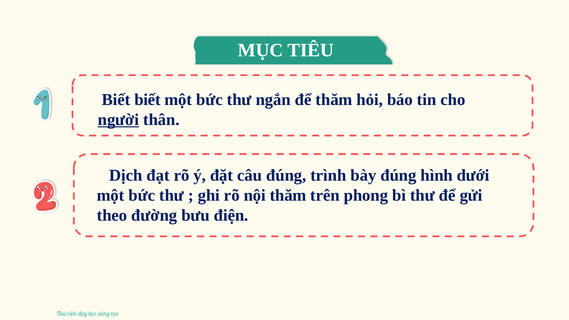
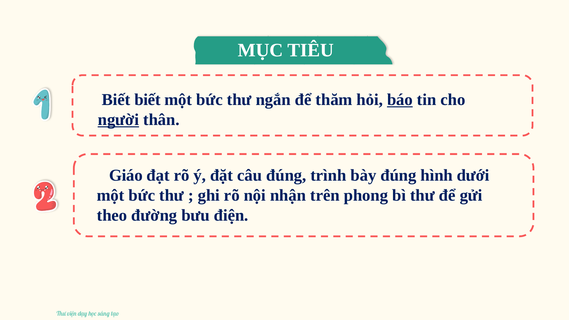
báo underline: none -> present (400, 100)
Dịch: Dịch -> Giáo (126, 176)
nội thăm: thăm -> nhận (288, 195)
